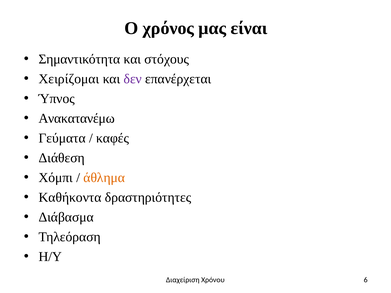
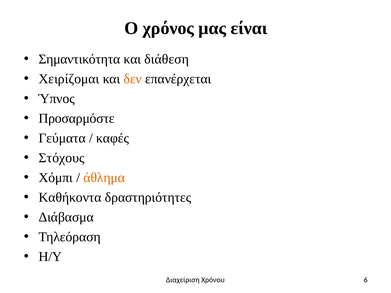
στόχους: στόχους -> διάθεση (167, 59)
δεν colour: purple -> orange (133, 79)
Ανακατανέμω: Ανακατανέμω -> Προσαρμόστε (77, 118)
Διάθεση: Διάθεση -> Στόχους (62, 158)
